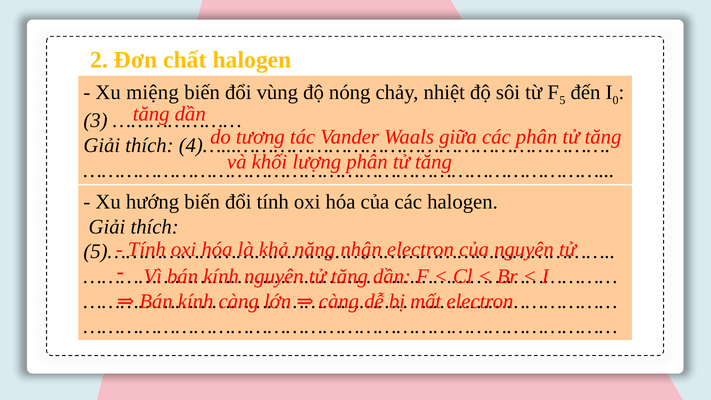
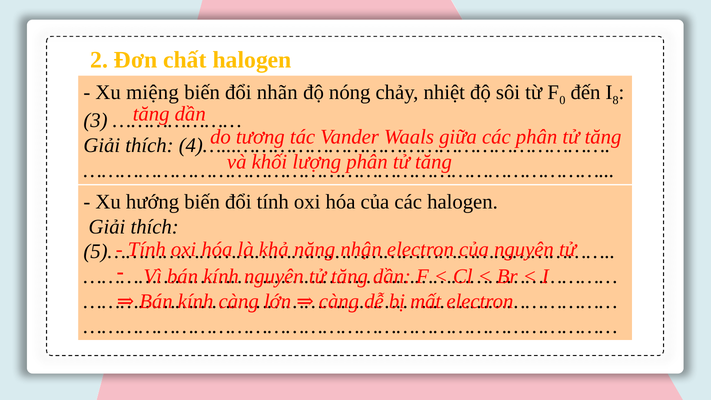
vùng: vùng -> nhãn (277, 92)
5: 5 -> 0 (562, 100)
0: 0 -> 8 (616, 100)
